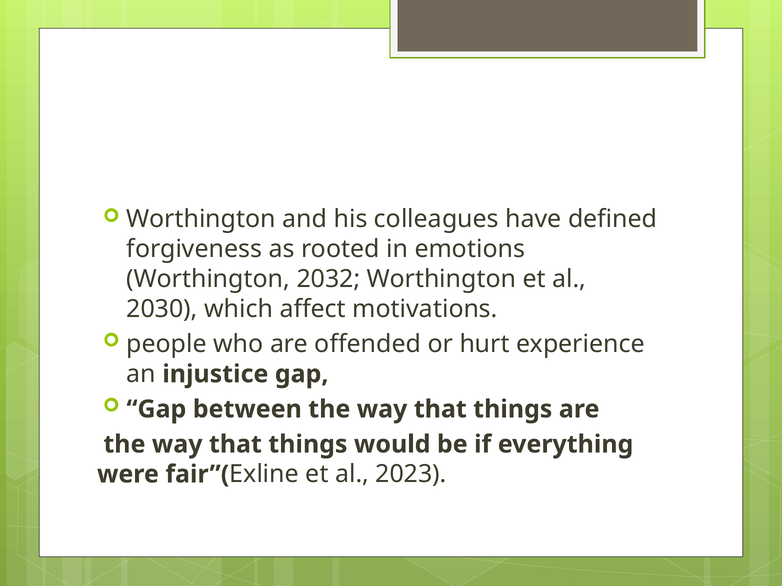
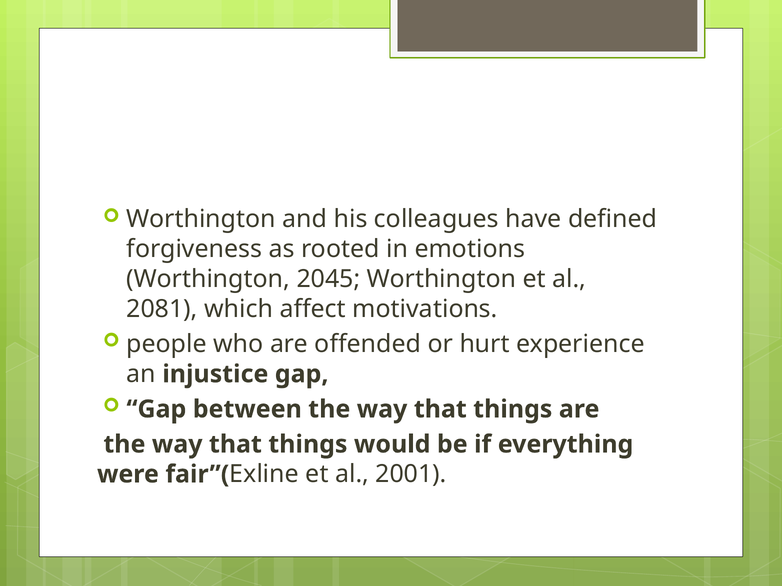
2032: 2032 -> 2045 (328, 279)
2030: 2030 -> 2081 (162, 309)
2023: 2023 -> 2001 (411, 475)
